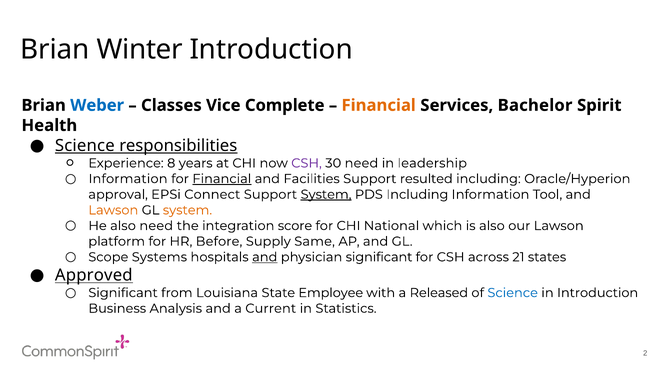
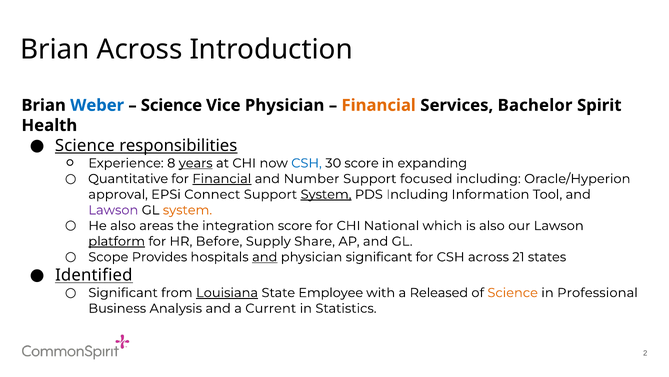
Brian Winter: Winter -> Across (140, 50)
Classes: Classes -> Science (171, 105)
Vice Complete: Complete -> Physician (285, 105)
years underline: none -> present (196, 163)
CSH colour: purple -> blue (306, 163)
30 need: need -> score (362, 163)
leadership: leadership -> expanding (432, 163)
Information: Information -> Quantitative (128, 178)
Facilities: Facilities -> Number (312, 178)
resulted: resulted -> focused (426, 178)
Lawson colour: orange -> purple (113, 210)
also need: need -> areas (156, 225)
platform underline: none -> present (117, 241)
Same: Same -> Share (315, 241)
Systems: Systems -> Provides (160, 257)
Approved: Approved -> Identified (94, 275)
Louisiana underline: none -> present (227, 292)
Science colour: blue -> orange (513, 292)
in Introduction: Introduction -> Professional (598, 292)
